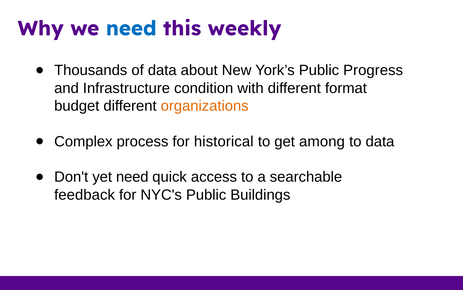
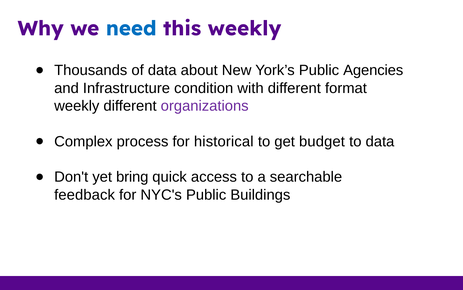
Progress: Progress -> Agencies (373, 70)
budget: budget -> weekly (77, 106)
organizations colour: orange -> purple (205, 106)
among: among -> budget (322, 141)
yet need: need -> bring (132, 177)
